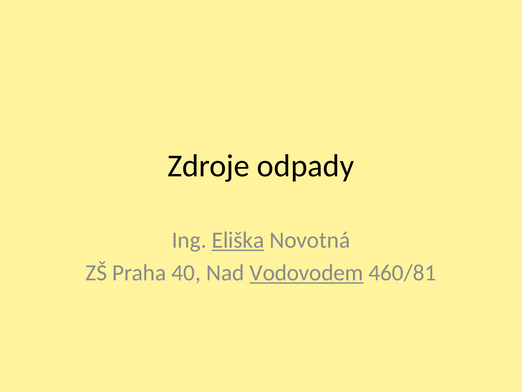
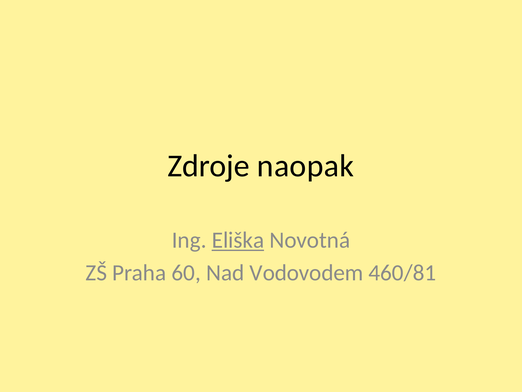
odpady: odpady -> naopak (305, 166)
40: 40 -> 60 (186, 273)
Vodovodem underline: present -> none (306, 273)
